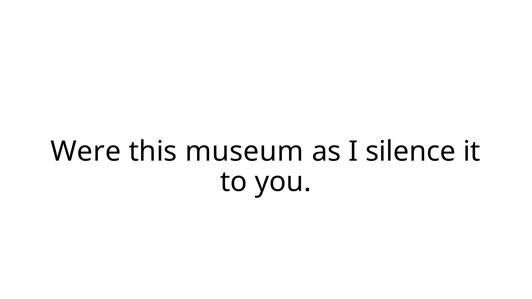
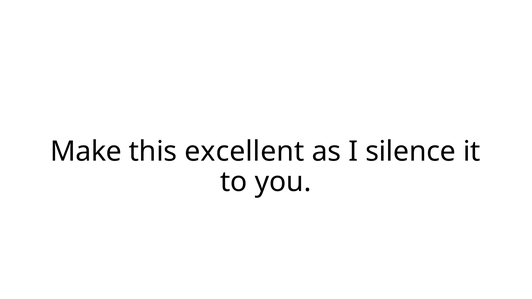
Were: Were -> Make (86, 151)
museum: museum -> excellent (244, 151)
